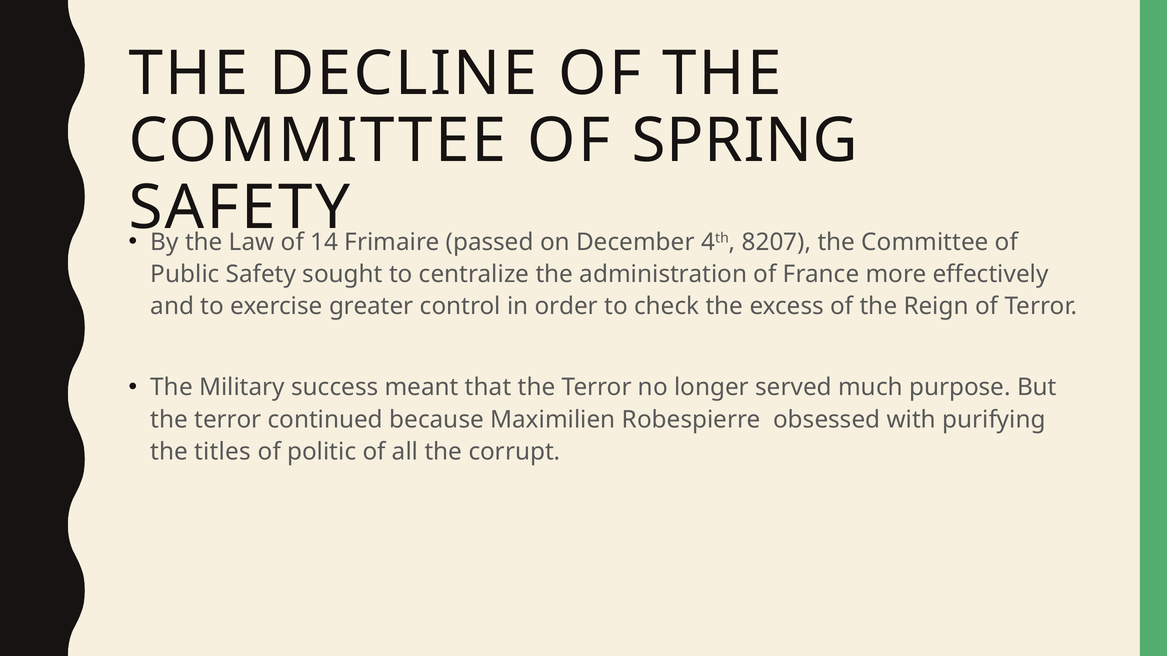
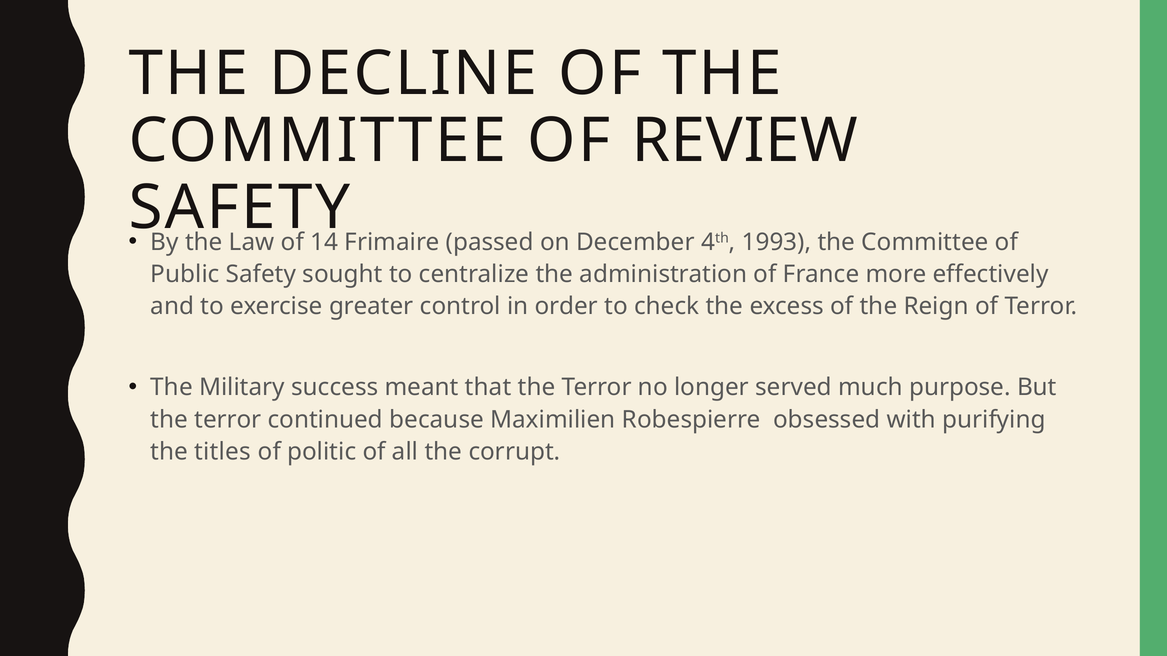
SPRING: SPRING -> REVIEW (745, 141)
8207: 8207 -> 1993 (776, 242)
